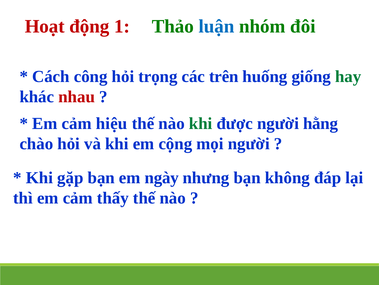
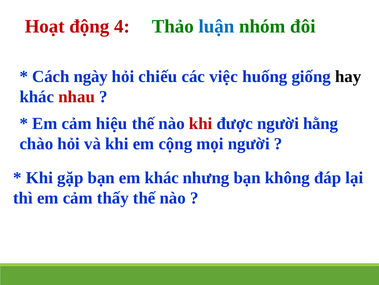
1: 1 -> 4 (122, 26)
công: công -> ngày (91, 76)
trọng: trọng -> chiếu (158, 76)
trên: trên -> việc (224, 76)
hay colour: green -> black (348, 76)
khi colour: green -> red (201, 123)
em ngày: ngày -> khác (162, 177)
